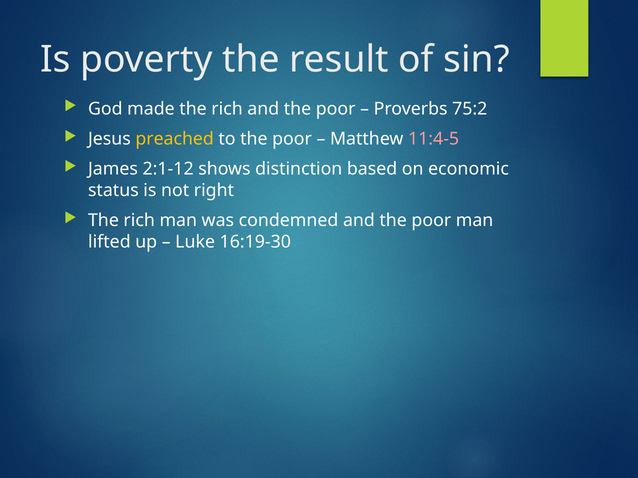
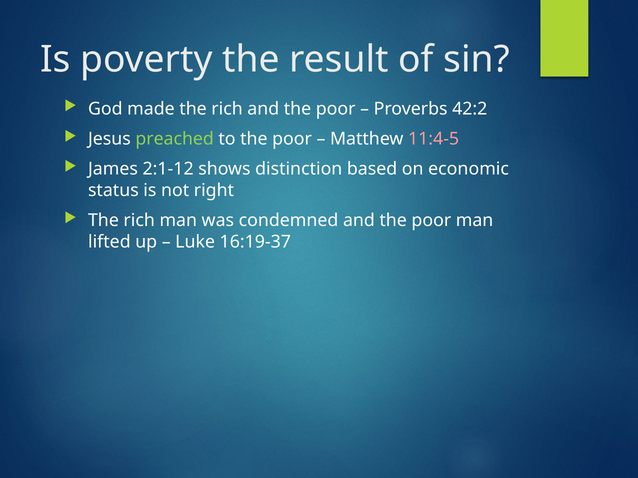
75:2: 75:2 -> 42:2 (470, 109)
preached colour: yellow -> light green (175, 139)
16:19-30: 16:19-30 -> 16:19-37 (255, 242)
